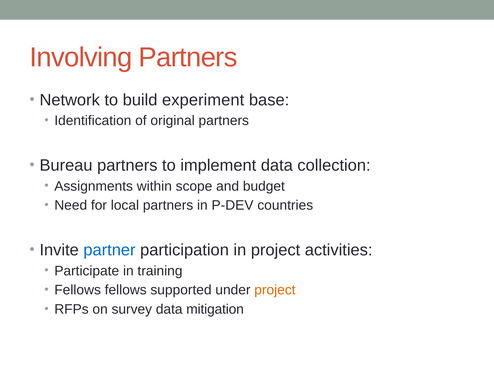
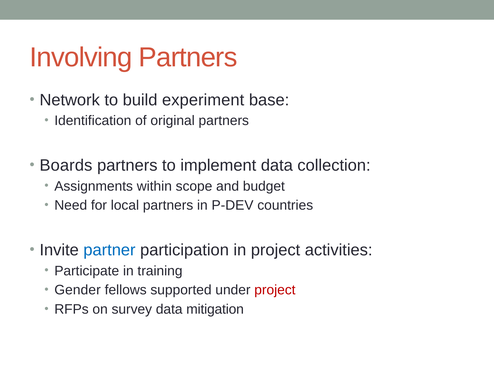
Bureau: Bureau -> Boards (66, 165)
Fellows: Fellows -> Gender (78, 290)
project colour: orange -> red (275, 290)
